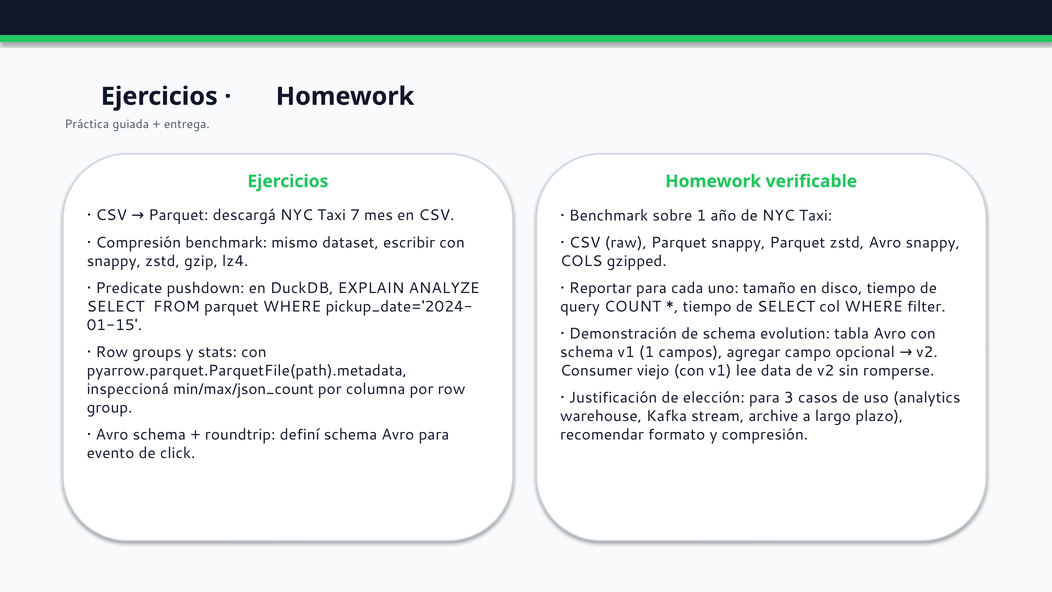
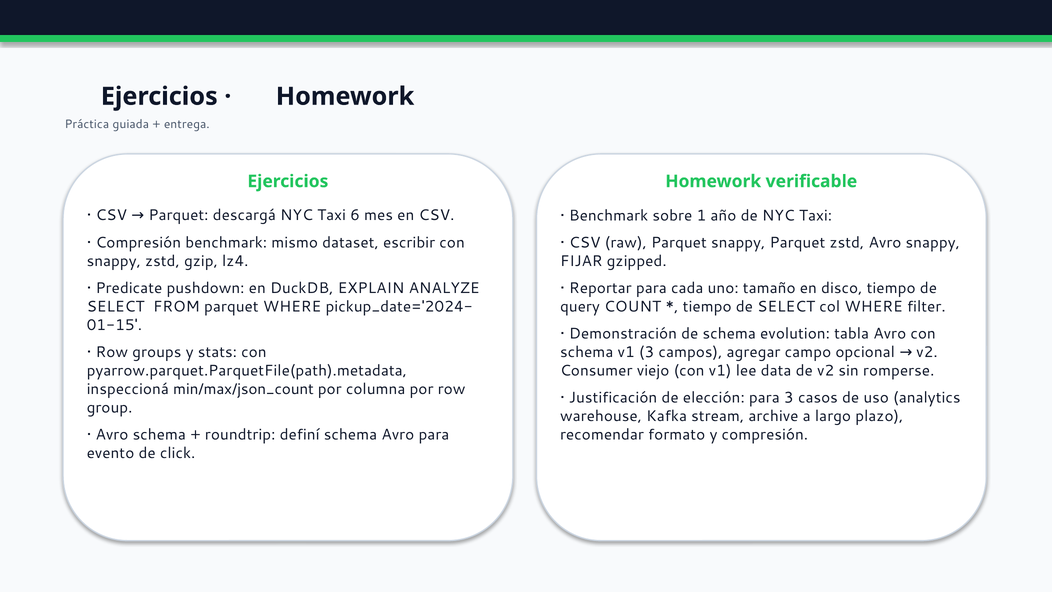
7: 7 -> 6 (355, 215)
COLS: COLS -> FIJAR (581, 261)
v1 1: 1 -> 3 (647, 352)
